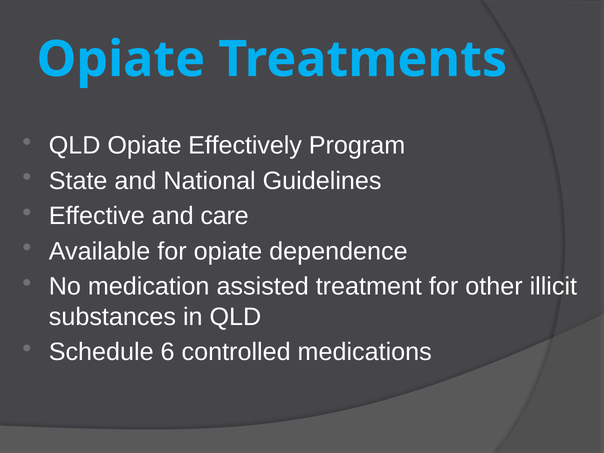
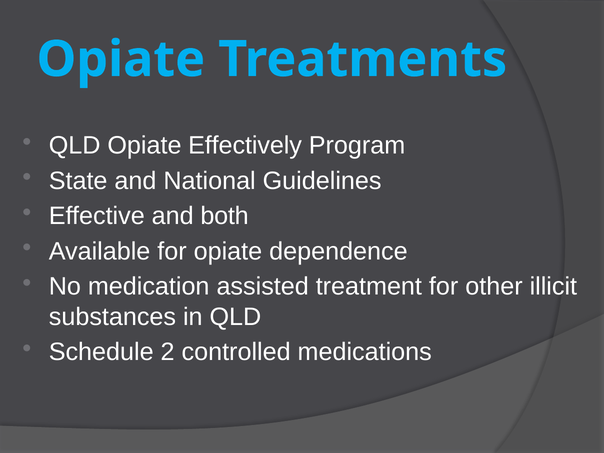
care: care -> both (225, 216)
6: 6 -> 2 (168, 352)
